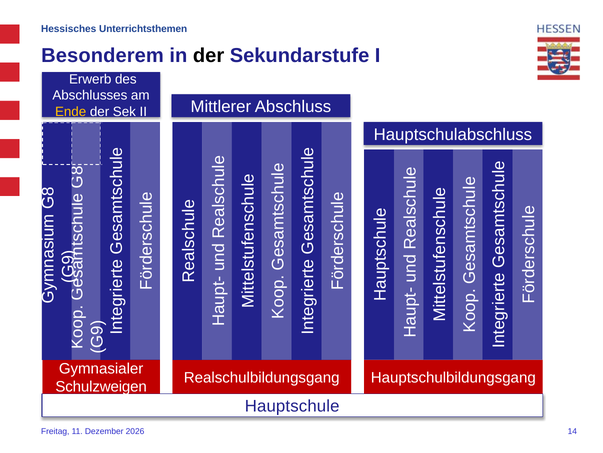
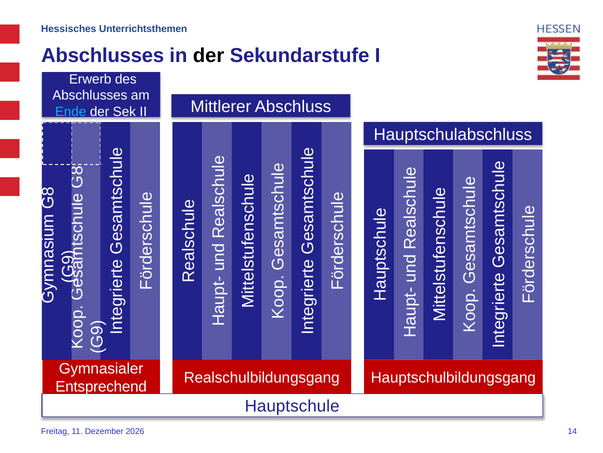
Besonderem: Besonderem -> Abschlusses (103, 55)
Ende colour: yellow -> light blue (71, 111)
Schulzweigen: Schulzweigen -> Entsprechend (101, 386)
